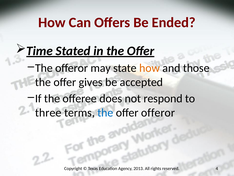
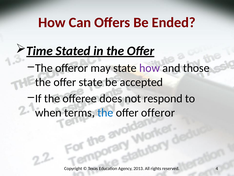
how colour: orange -> purple (150, 68)
offer gives: gives -> state (91, 82)
three: three -> when (48, 112)
